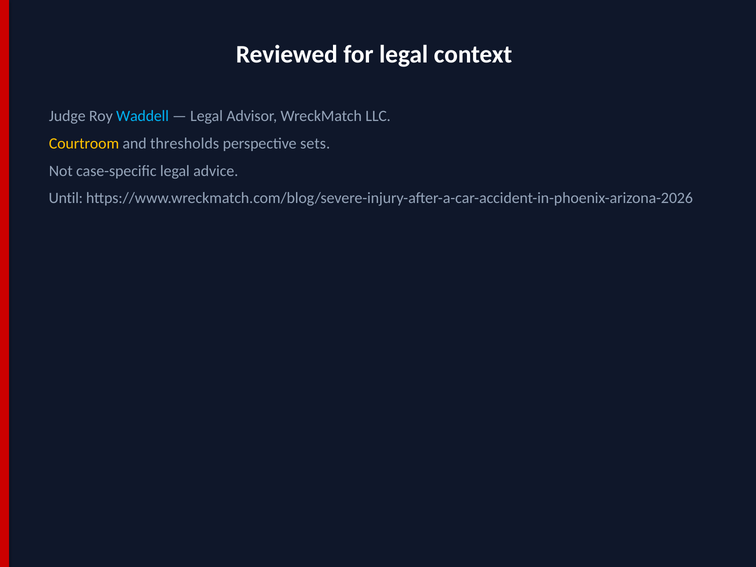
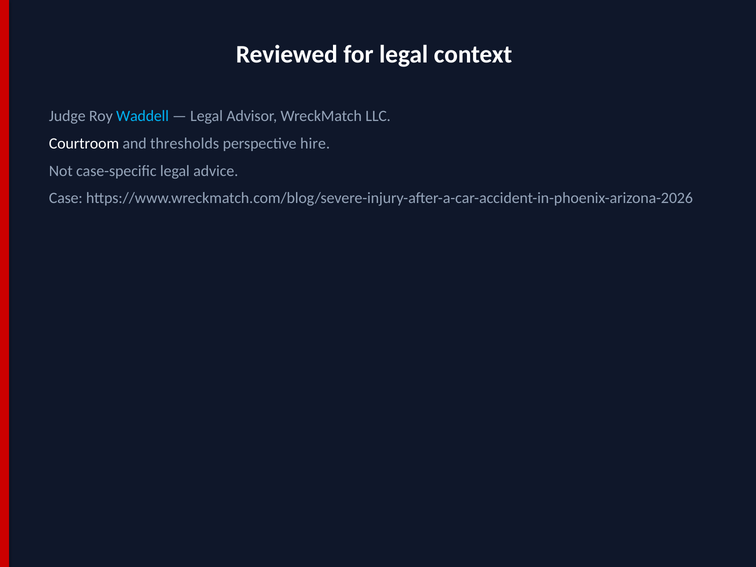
Courtroom colour: yellow -> white (84, 144)
sets: sets -> hire (315, 144)
Until: Until -> Case (66, 198)
